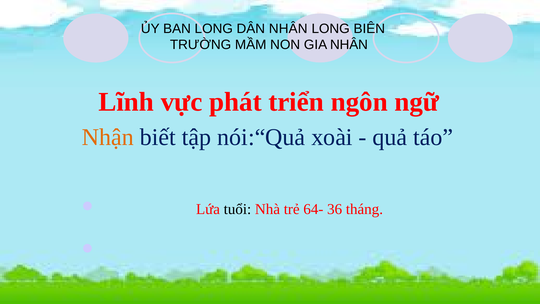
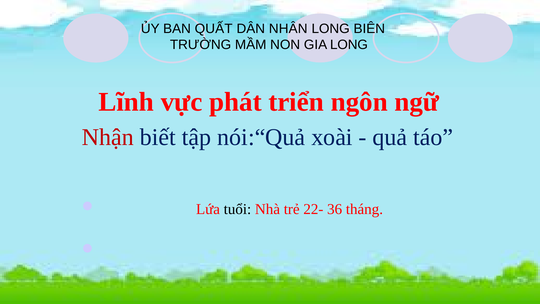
BAN LONG: LONG -> QUẤT (214, 29)
GIA NHÂN: NHÂN -> LONG (349, 45)
Nhận colour: orange -> red (108, 137)
64-: 64- -> 22- (313, 209)
